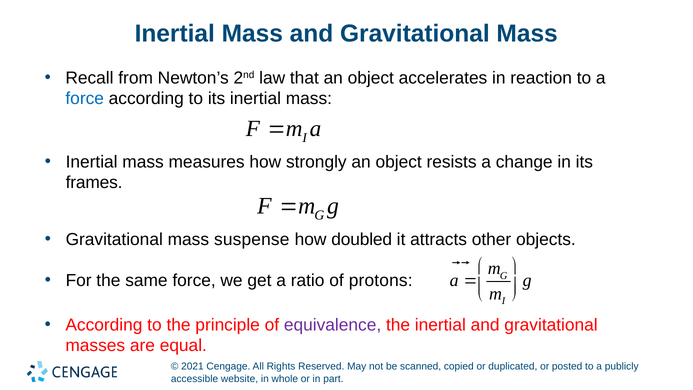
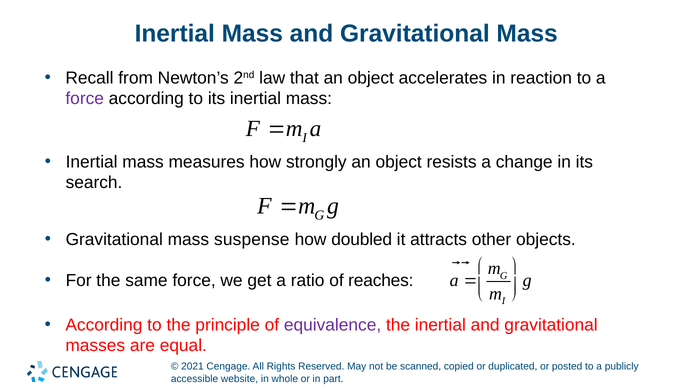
force colour: blue -> purple (85, 99)
frames: frames -> search (94, 183)
protons: protons -> reaches (381, 280)
